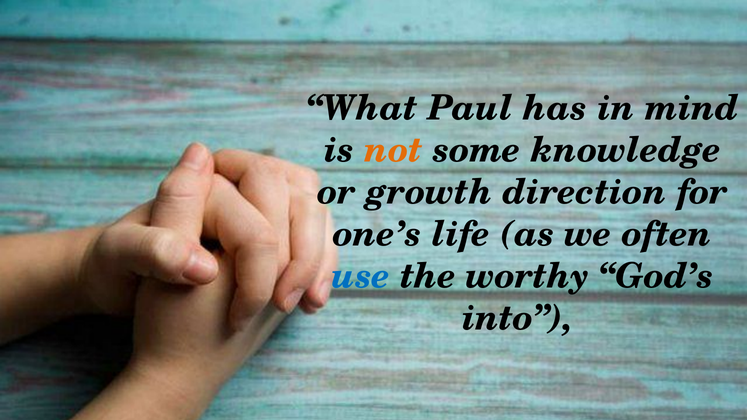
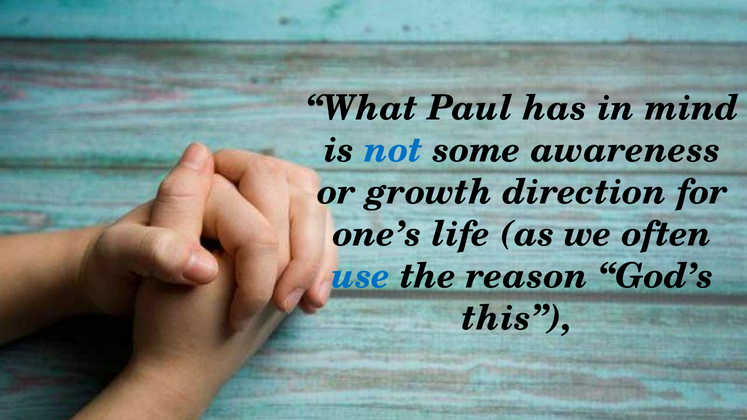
not colour: orange -> blue (393, 151)
knowledge: knowledge -> awareness (626, 151)
worthy: worthy -> reason (527, 277)
into: into -> this (517, 319)
